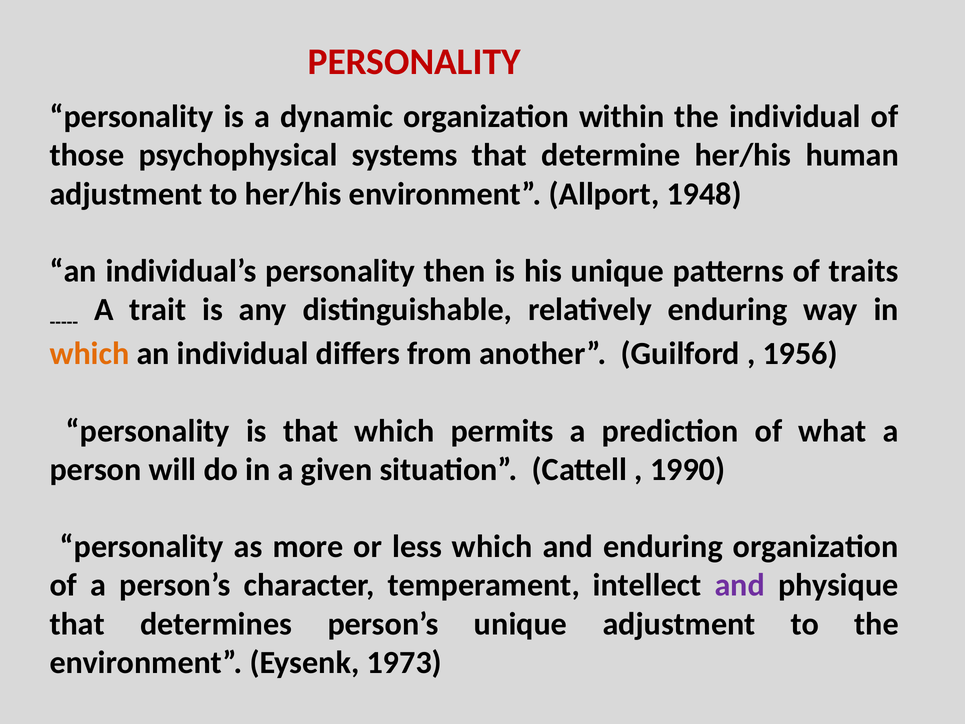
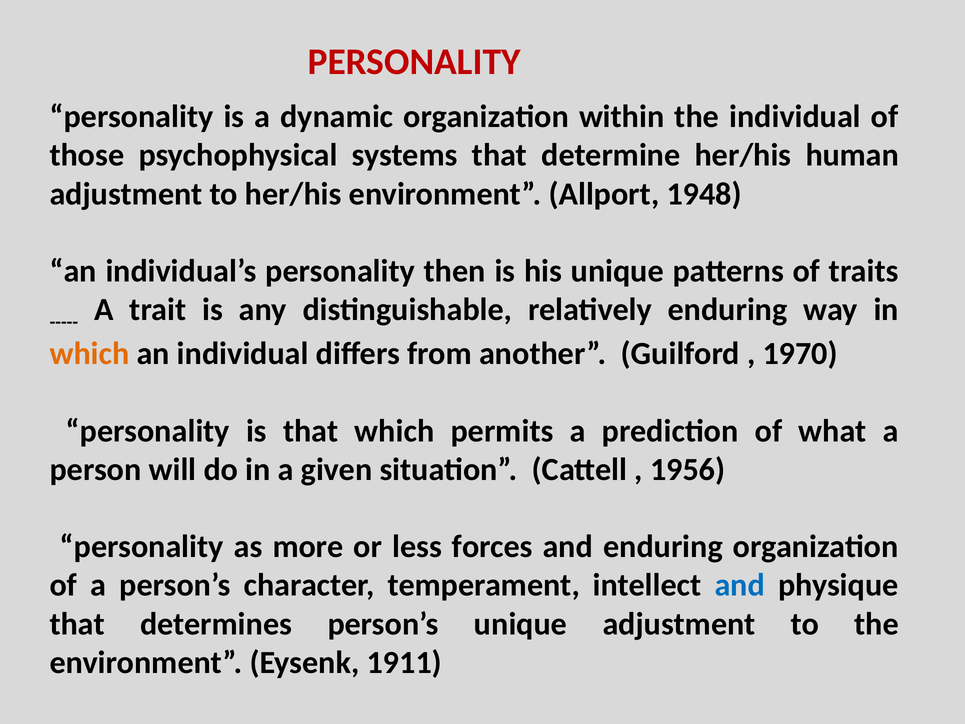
1956: 1956 -> 1970 (800, 354)
1990: 1990 -> 1956 (688, 469)
less which: which -> forces (492, 547)
and colour: purple -> blue (740, 585)
1973: 1973 -> 1911 (404, 662)
